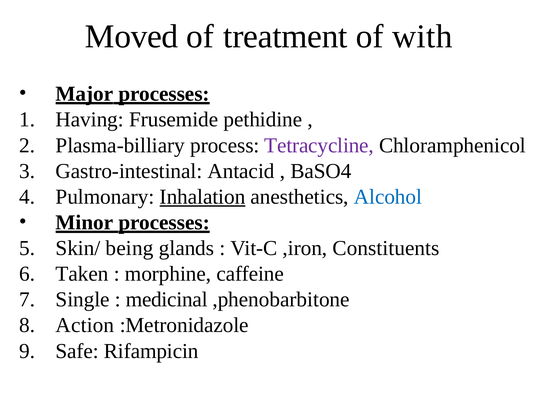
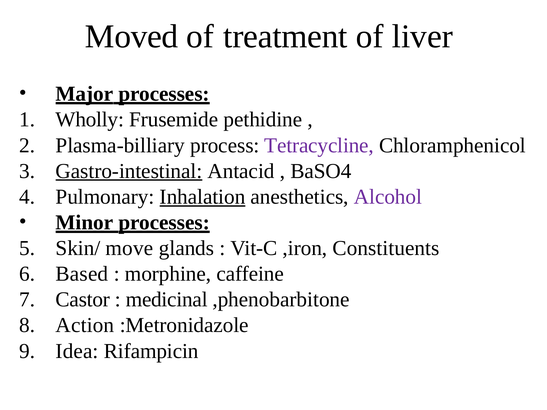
with: with -> liver (422, 37)
Having: Having -> Wholly (90, 120)
Gastro-intestinal underline: none -> present (129, 171)
Alcohol colour: blue -> purple (388, 197)
being: being -> move (129, 248)
Taken: Taken -> Based (82, 274)
Single: Single -> Castor (83, 300)
Safe: Safe -> Idea (77, 351)
